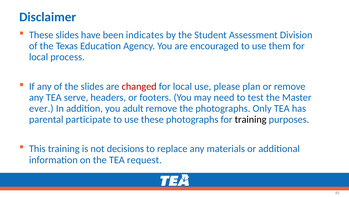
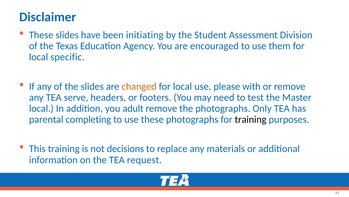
indicates: indicates -> initiating (145, 35)
process: process -> specific (67, 57)
changed colour: red -> orange (139, 86)
plan: plan -> with (251, 86)
ever: ever -> local (41, 108)
participate: participate -> completing (88, 119)
